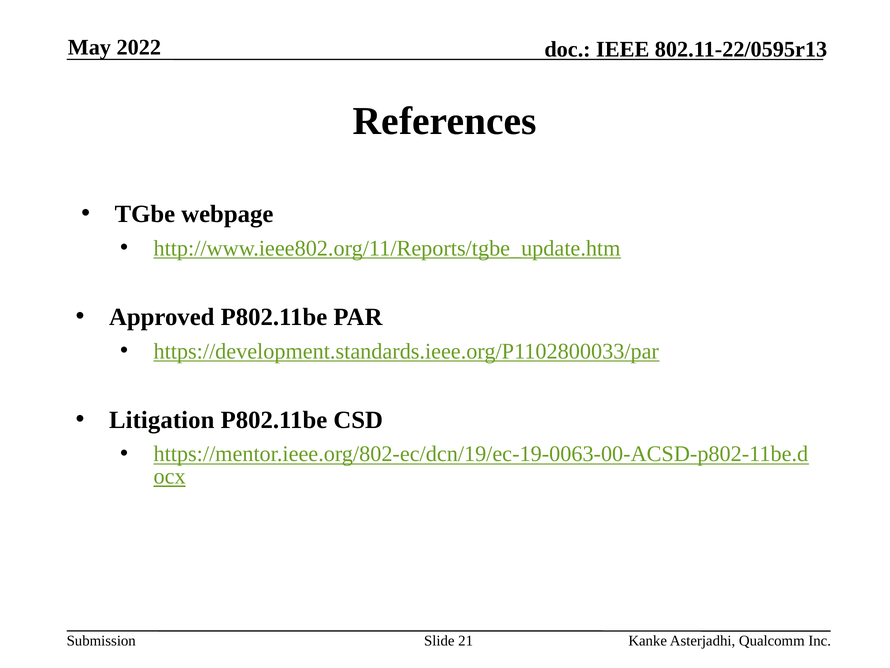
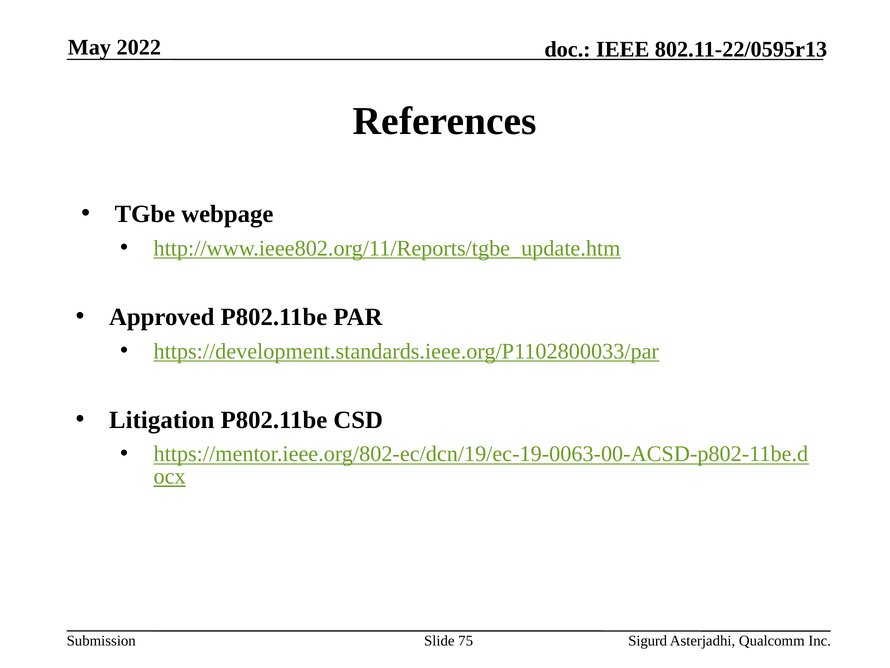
21: 21 -> 75 (466, 640)
Kanke: Kanke -> Sigurd (648, 640)
